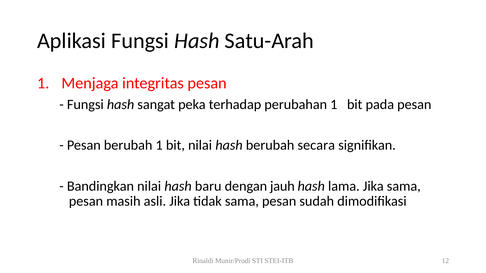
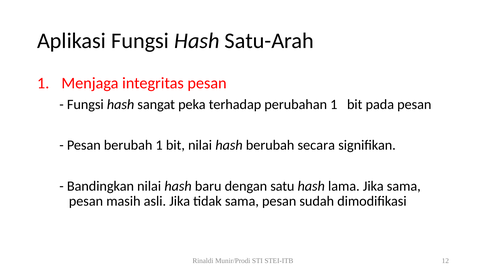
jauh: jauh -> satu (282, 186)
